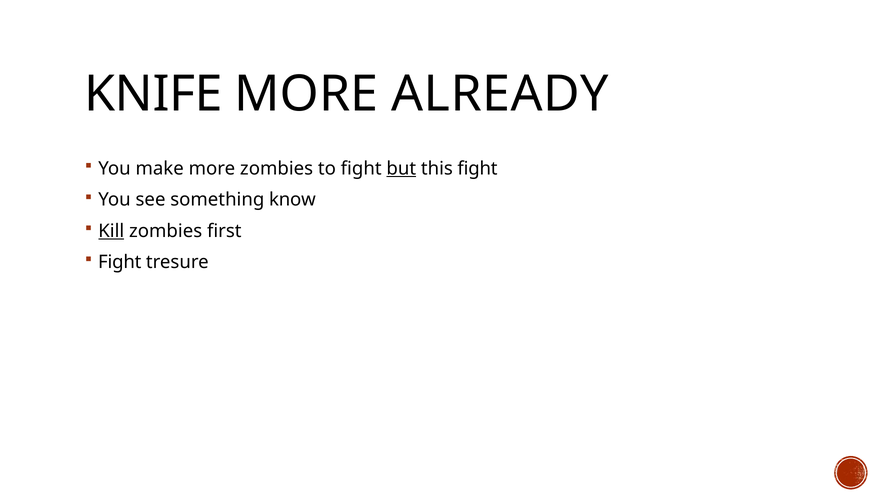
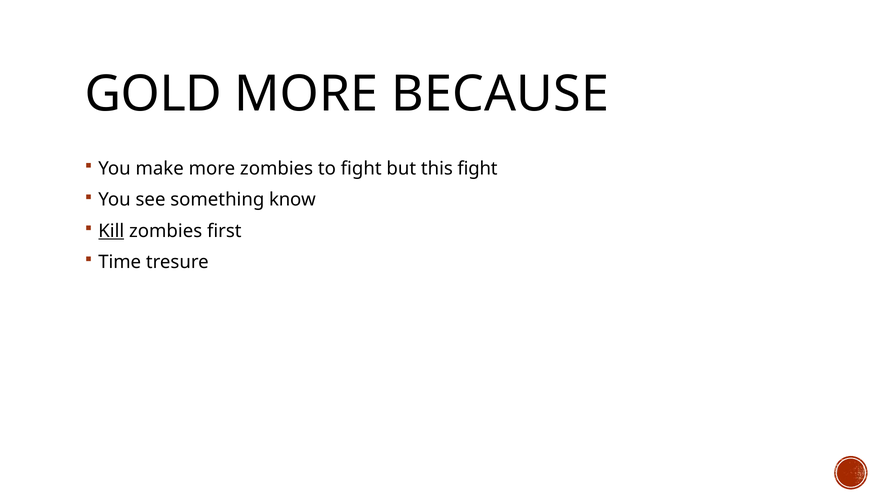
KNIFE: KNIFE -> GOLD (153, 94)
ALREADY: ALREADY -> BECAUSE (500, 94)
but underline: present -> none (401, 168)
Fight: Fight -> Time (120, 262)
